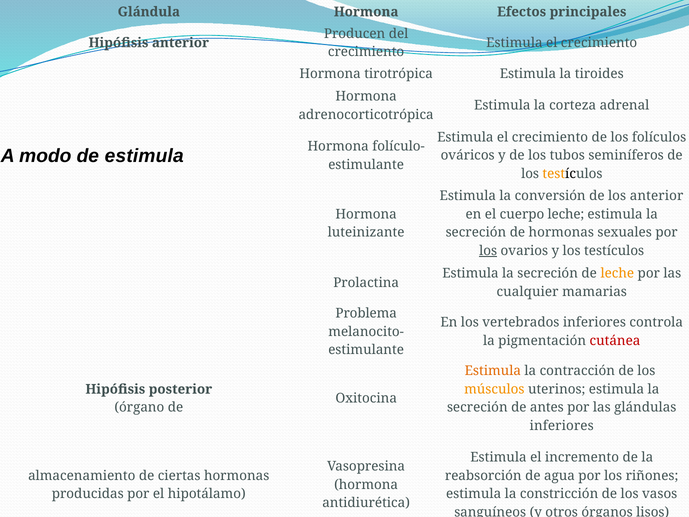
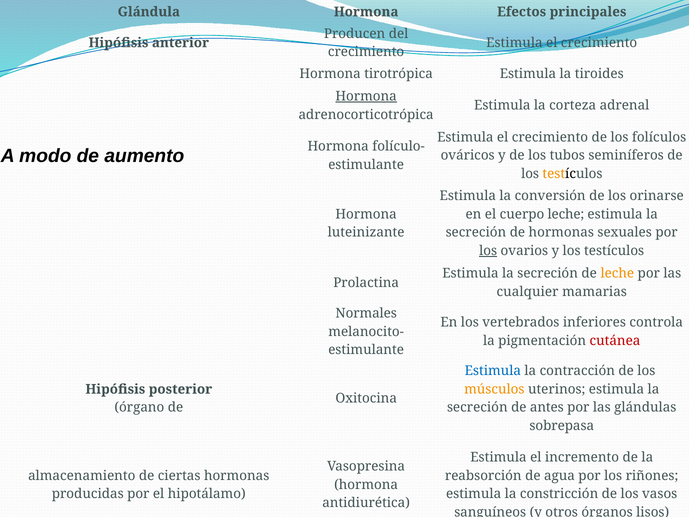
Hormona underline: none -> present (366, 96)
de estimula: estimula -> aumento (144, 156)
los anterior: anterior -> orinarse (657, 196)
Problema: Problema -> Normales (366, 313)
Estimula colour: orange -> blue (493, 371)
inferiores: inferiores -> sobrepasa (562, 426)
